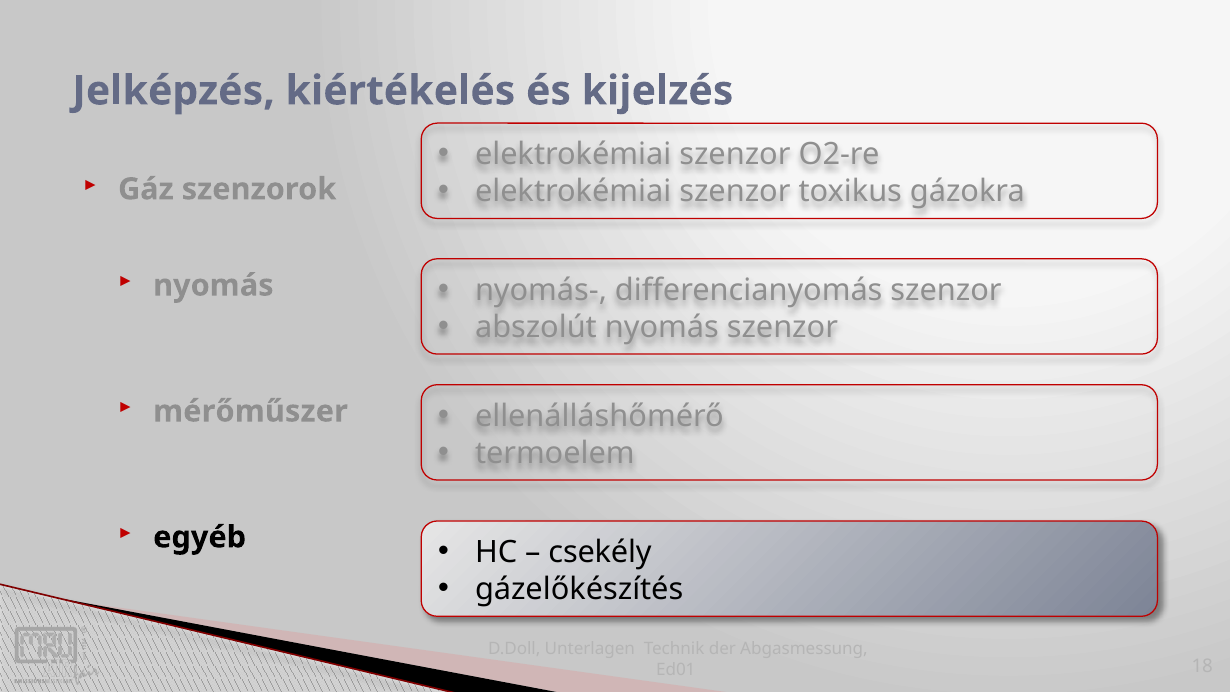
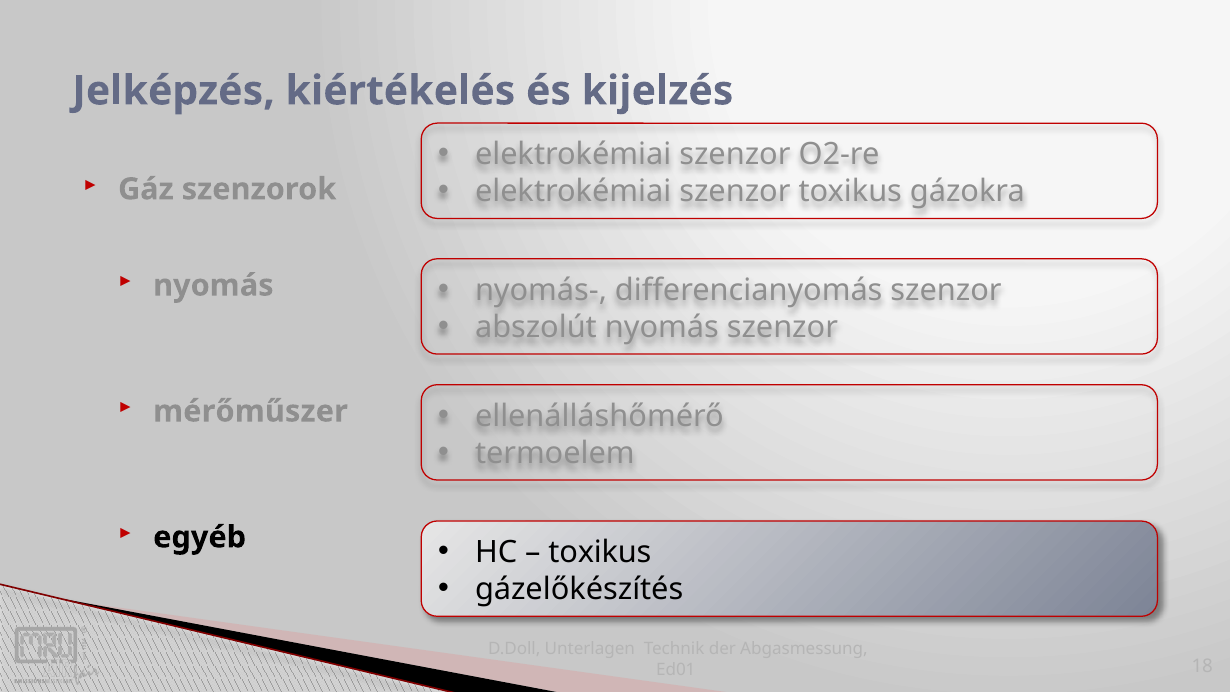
csekély: csekély -> toxikus (600, 552)
